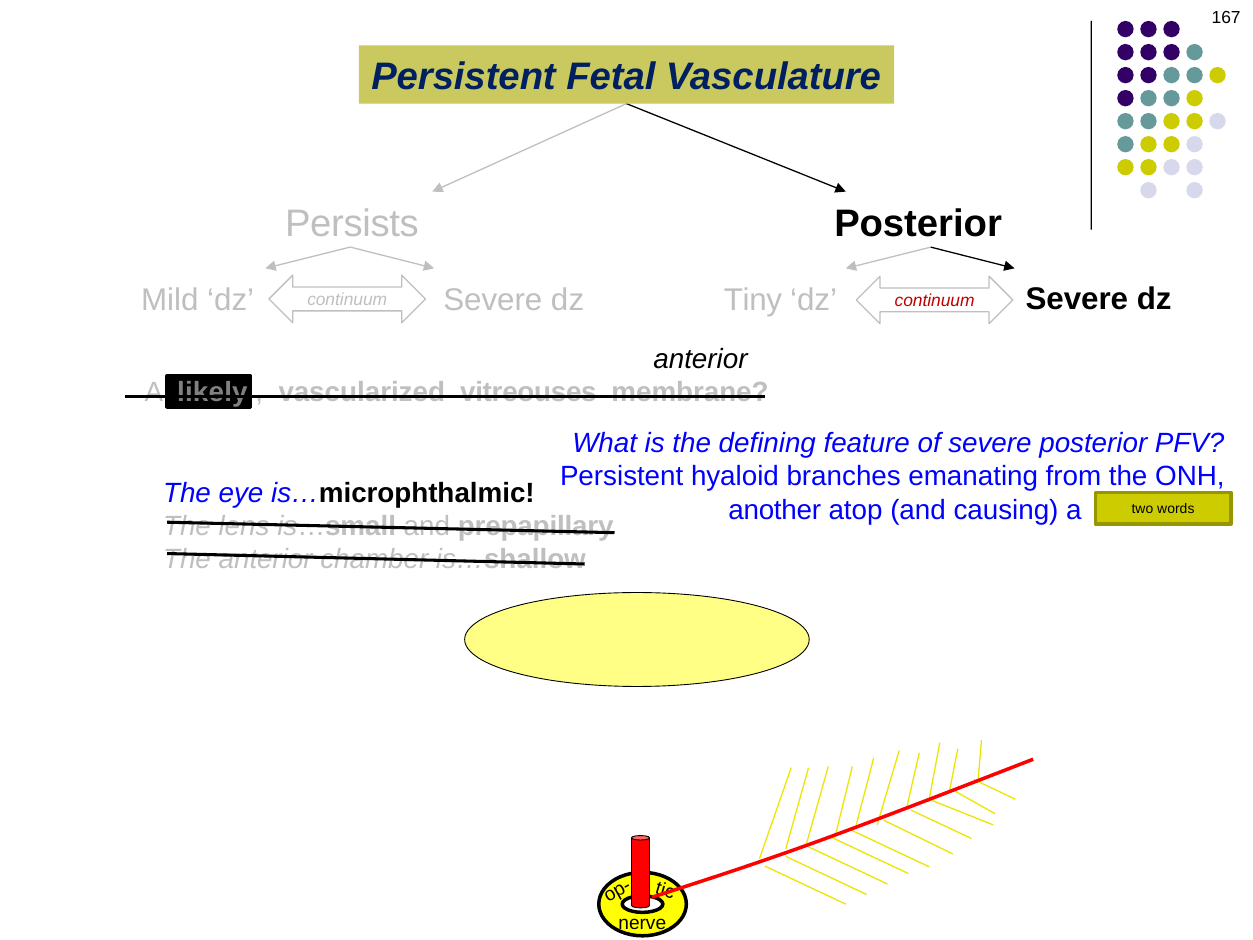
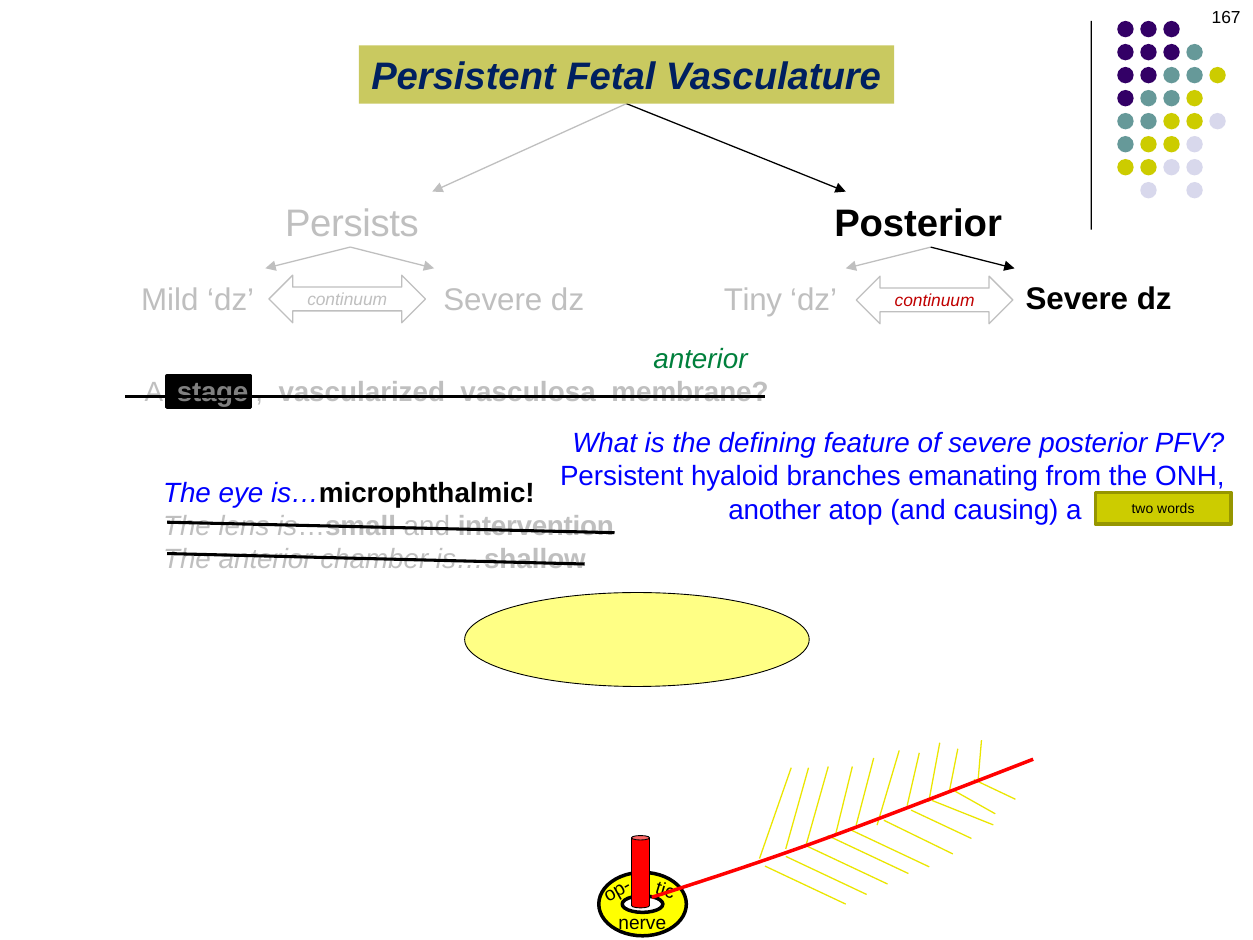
anterior colour: black -> green (700, 359)
likely: likely -> stage (213, 393)
vitreouses: vitreouses -> vasculosa (528, 393)
prepapillary: prepapillary -> intervention (536, 526)
